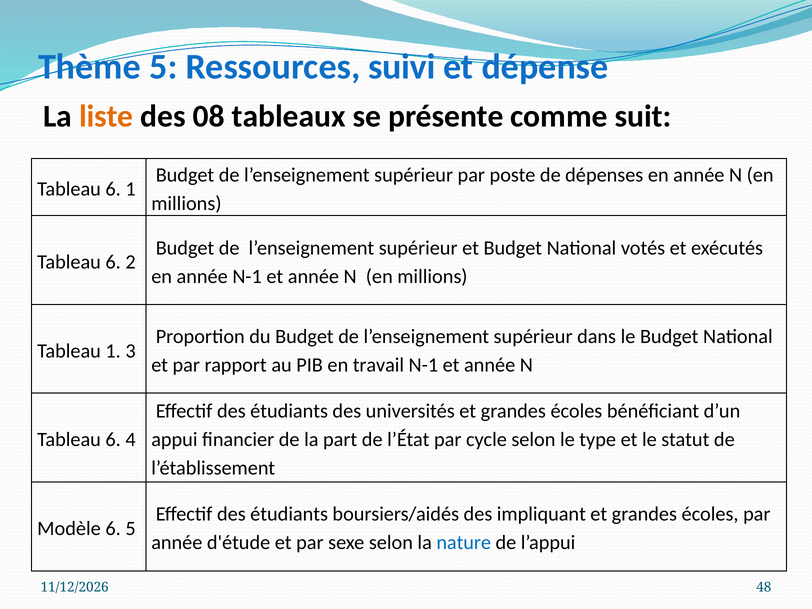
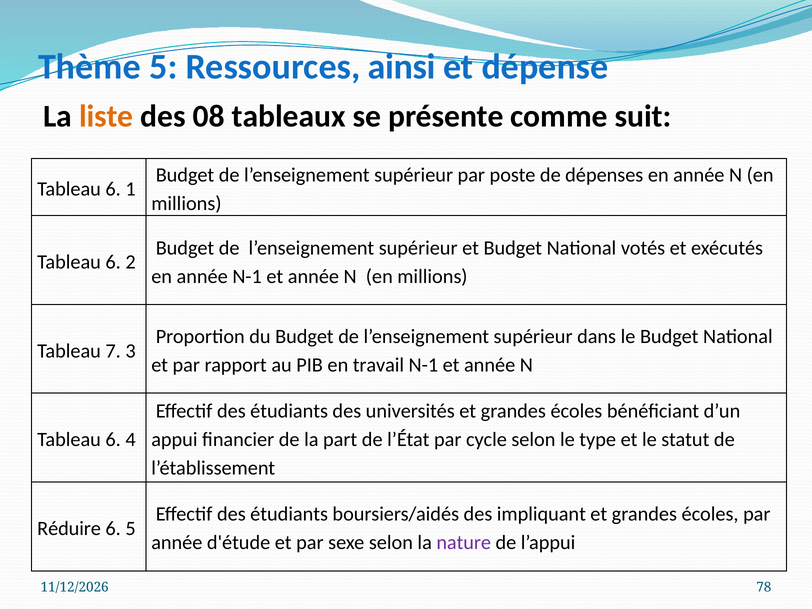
suivi: suivi -> ainsi (402, 67)
Tableau 1: 1 -> 7 (113, 351)
Modèle: Modèle -> Réduire (69, 529)
nature colour: blue -> purple (464, 543)
48: 48 -> 78 (764, 587)
